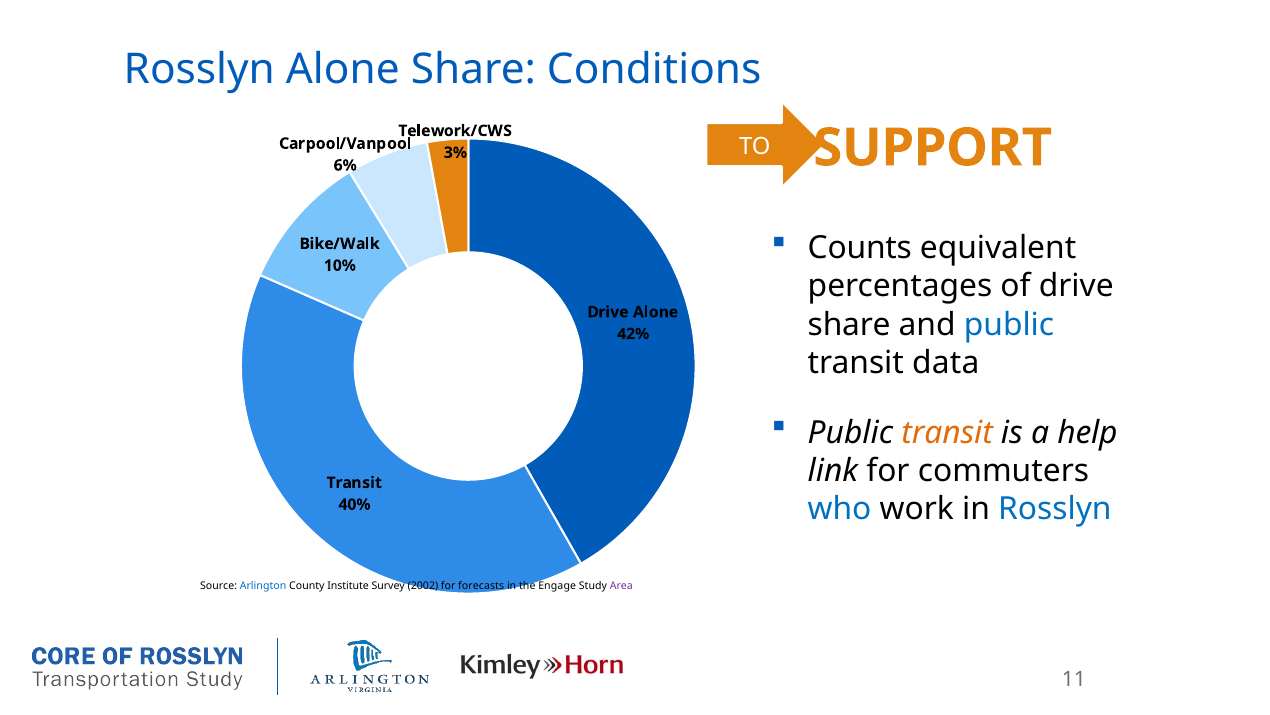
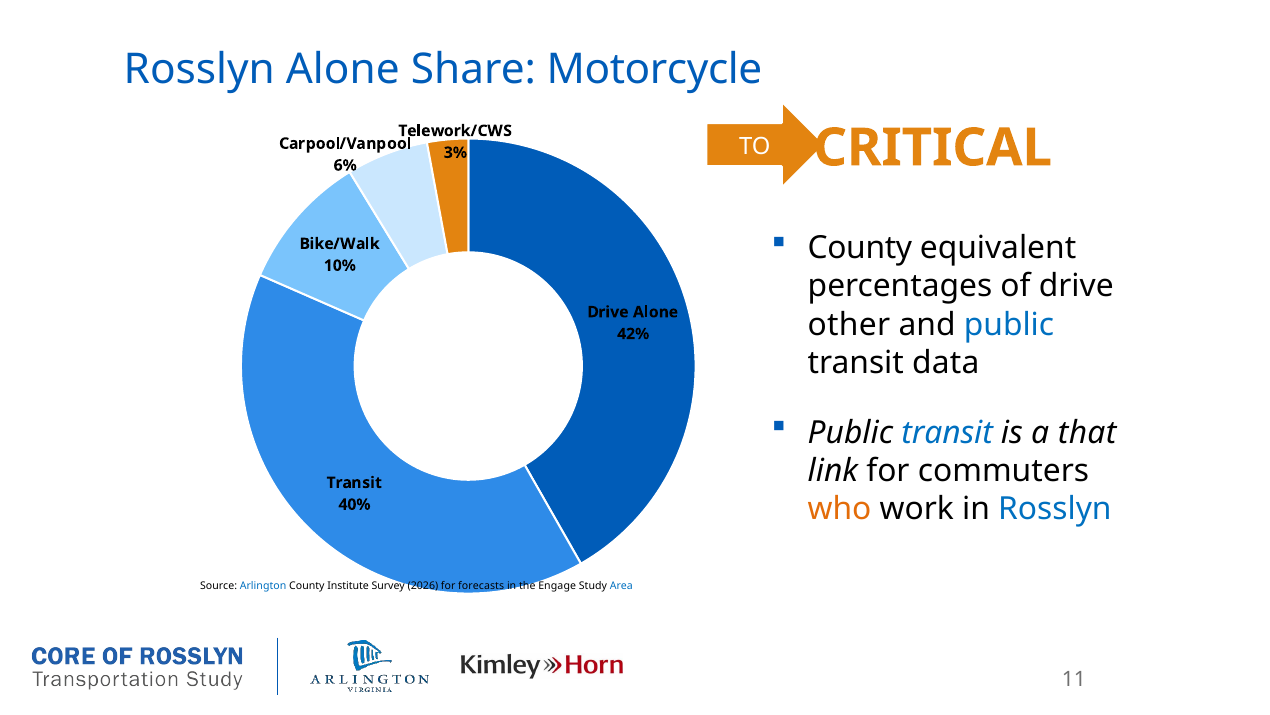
Conditions: Conditions -> Motorcycle (654, 70)
SUPPORT: SUPPORT -> CRITICAL (933, 148)
Counts: Counts -> County (860, 248)
share: share -> other (849, 324)
transit colour: orange -> blue (947, 432)
help: help -> that (1087, 432)
who colour: blue -> orange (840, 508)
2002: 2002 -> 2026 (423, 585)
Area colour: purple -> blue (621, 585)
